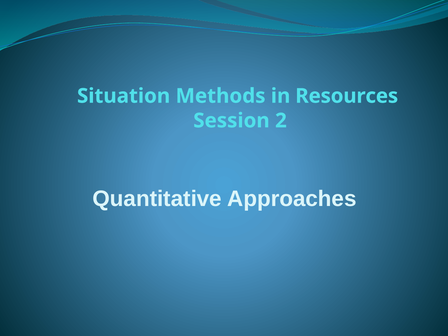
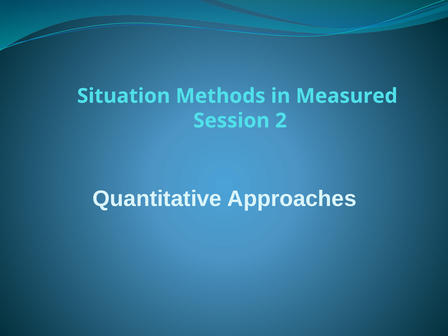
Resources: Resources -> Measured (347, 96)
